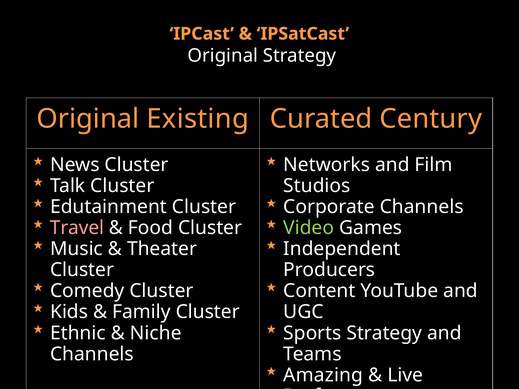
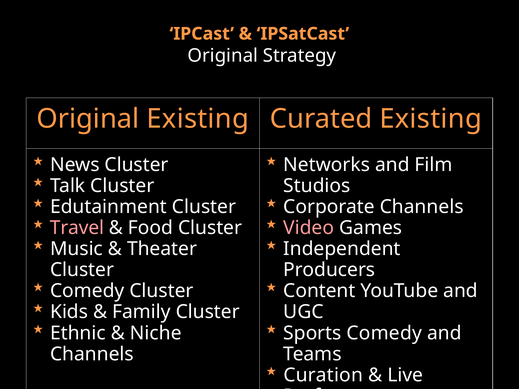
Curated Century: Century -> Existing (431, 119)
Video colour: light green -> pink (309, 228)
Sports Strategy: Strategy -> Comedy (384, 333)
Amazing: Amazing -> Curation (323, 375)
